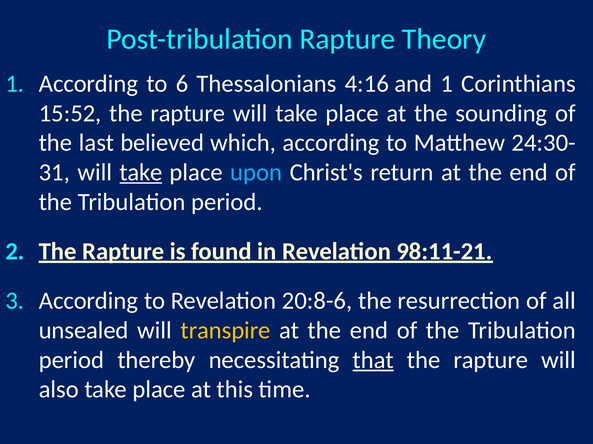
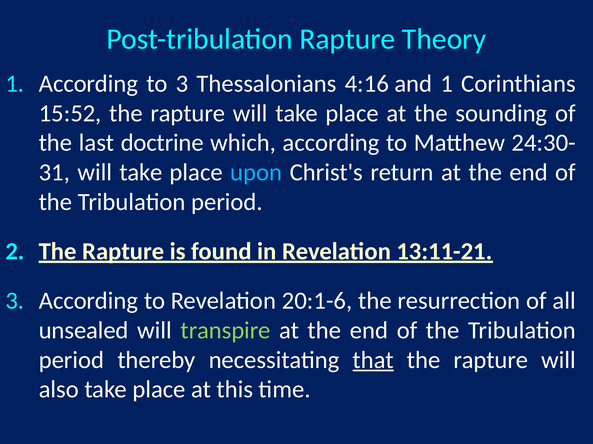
to 6: 6 -> 3 (182, 84)
believed: believed -> doctrine (162, 143)
take underline: present -> none (141, 173)
98:11-21: 98:11-21 -> 13:11-21 (444, 252)
20:8-6: 20:8-6 -> 20:1-6 (317, 301)
transpire colour: yellow -> light green (226, 331)
